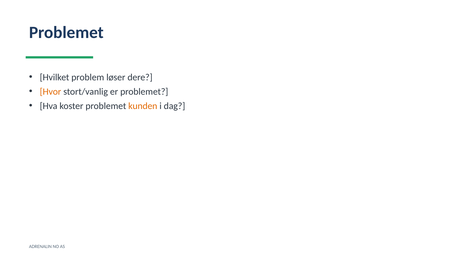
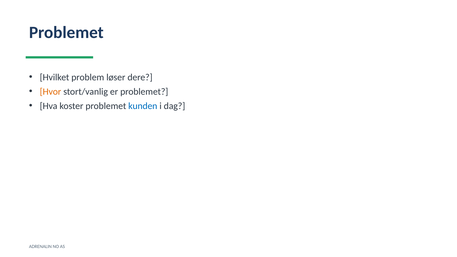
kunden colour: orange -> blue (143, 106)
